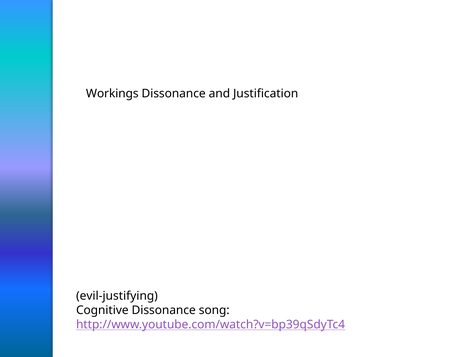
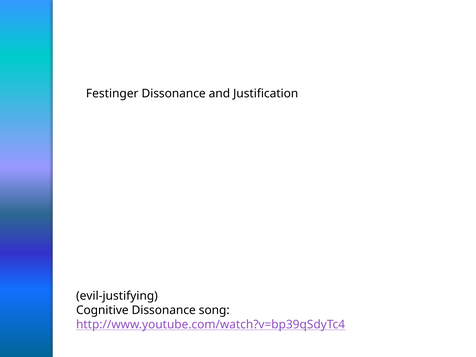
Workings: Workings -> Festinger (112, 94)
